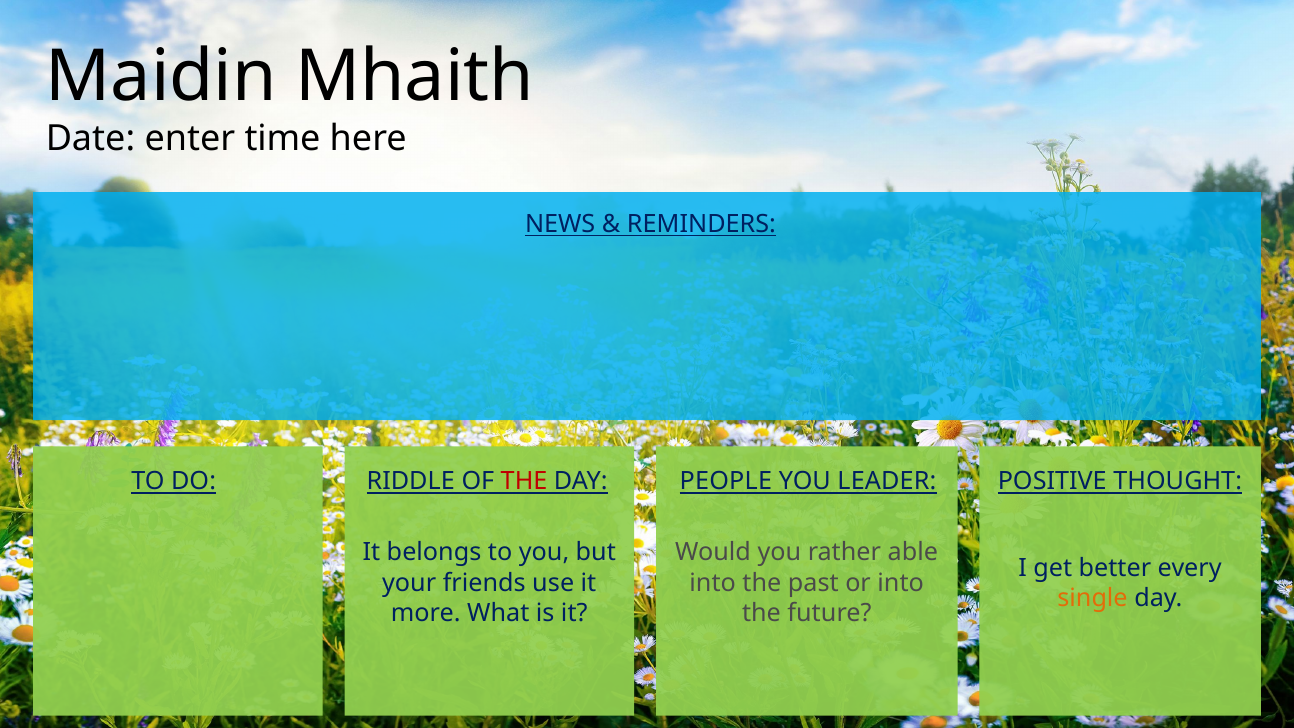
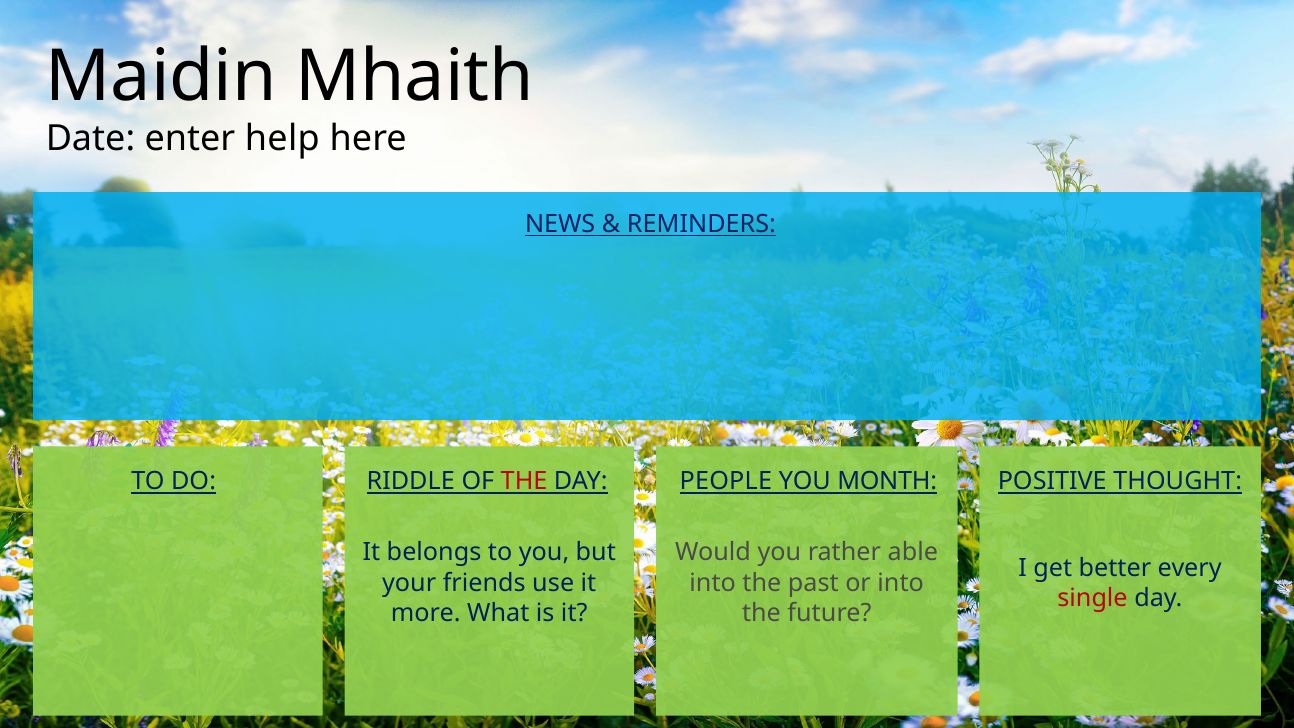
time: time -> help (282, 139)
LEADER: LEADER -> MONTH (887, 481)
single colour: orange -> red (1093, 598)
